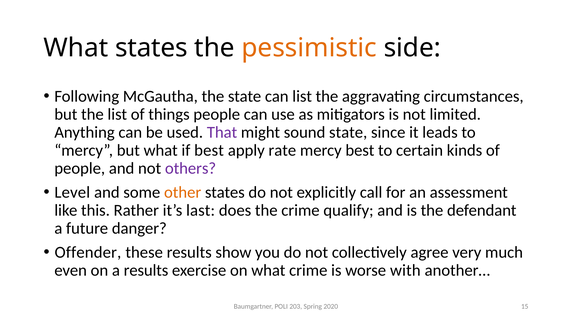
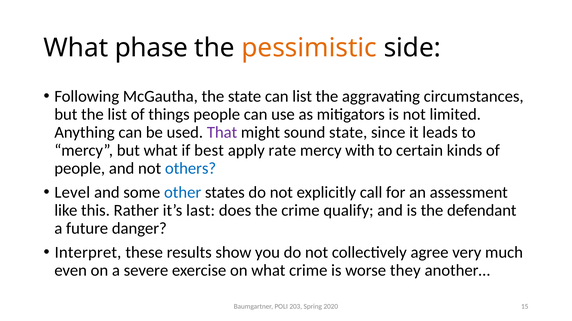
What states: states -> phase (151, 48)
mercy best: best -> with (360, 151)
others colour: purple -> blue (191, 169)
other colour: orange -> blue (183, 193)
Offender: Offender -> Interpret (88, 253)
a results: results -> severe (146, 271)
with: with -> they (405, 271)
